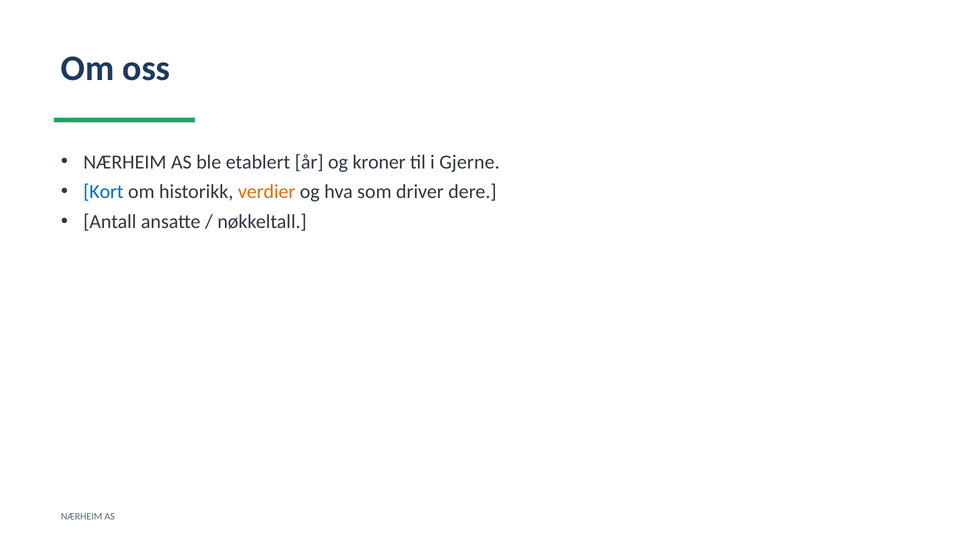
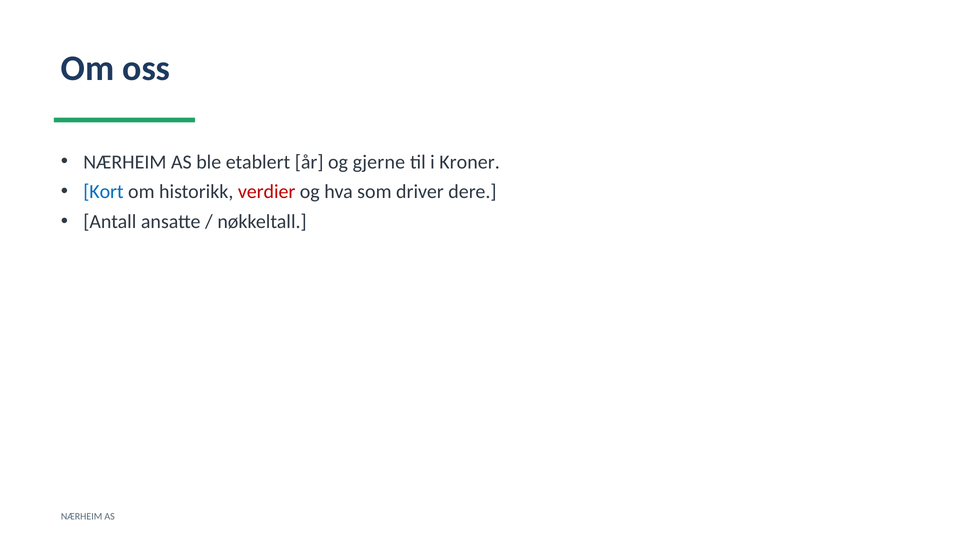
kroner: kroner -> gjerne (379, 162)
Gjerne: Gjerne -> Kroner (470, 162)
verdier colour: orange -> red (267, 192)
